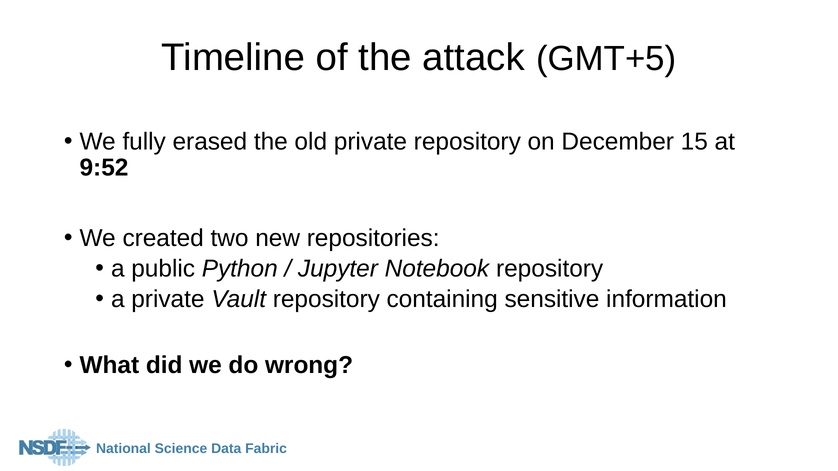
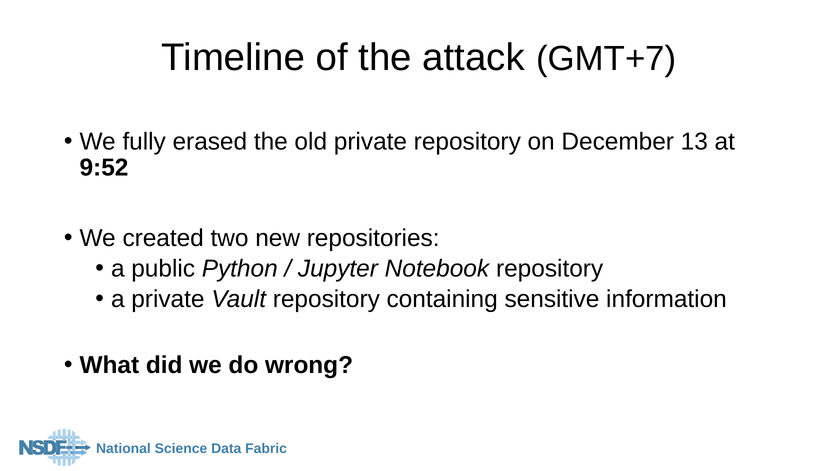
GMT+5: GMT+5 -> GMT+7 (606, 59)
15: 15 -> 13 (694, 142)
